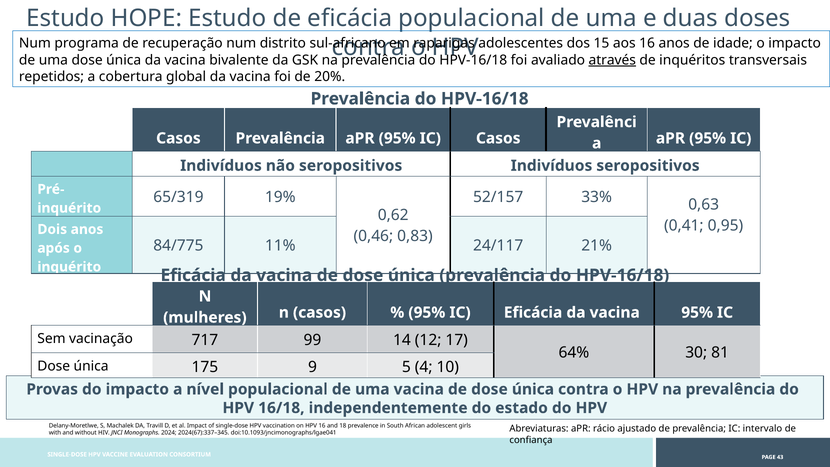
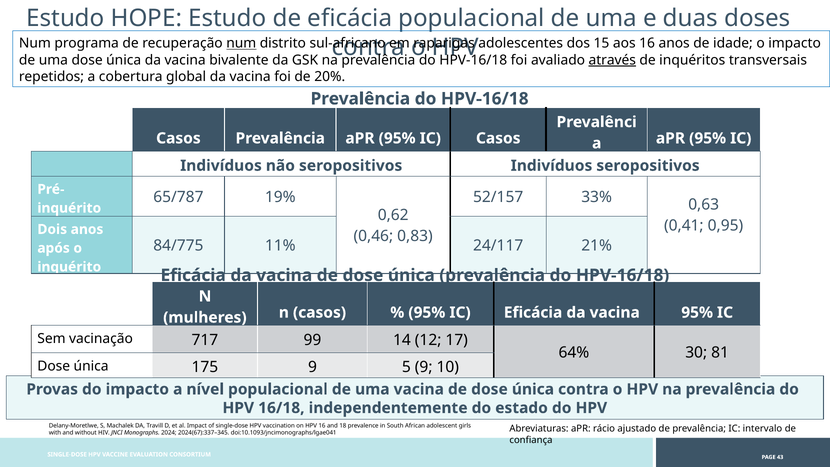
num underline: none -> present (241, 43)
65/319: 65/319 -> 65/787 (178, 197)
5 4: 4 -> 9 (424, 367)
